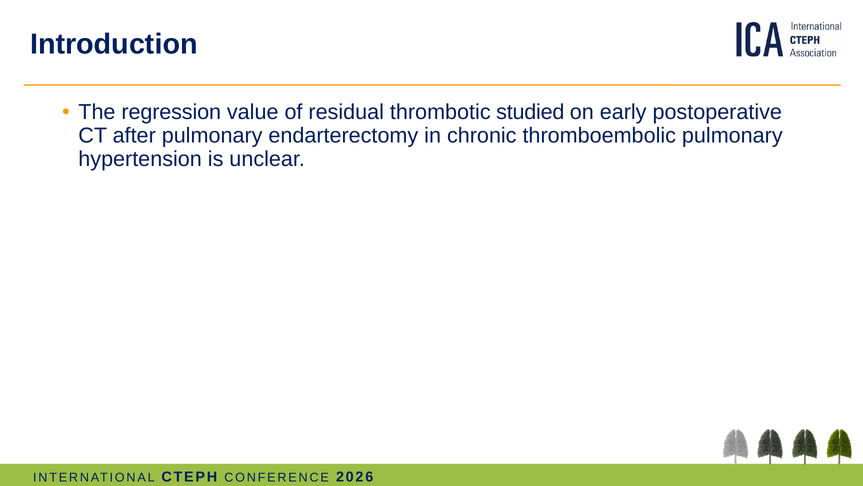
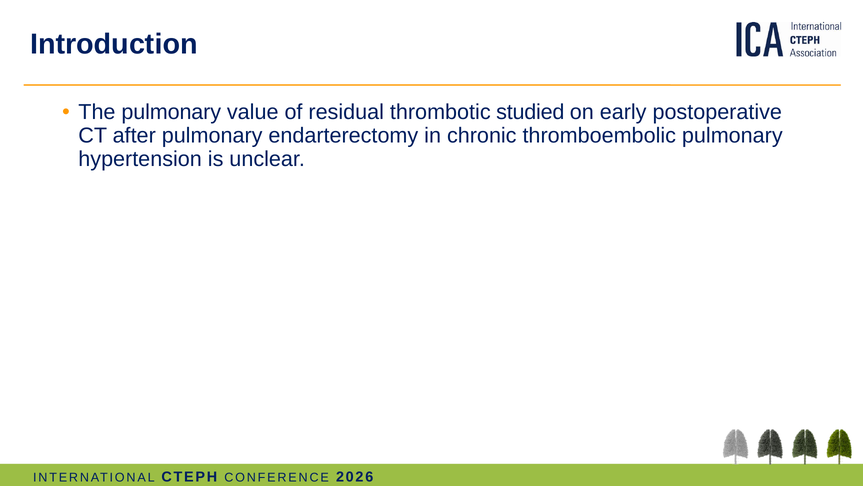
The regression: regression -> pulmonary (171, 112)
